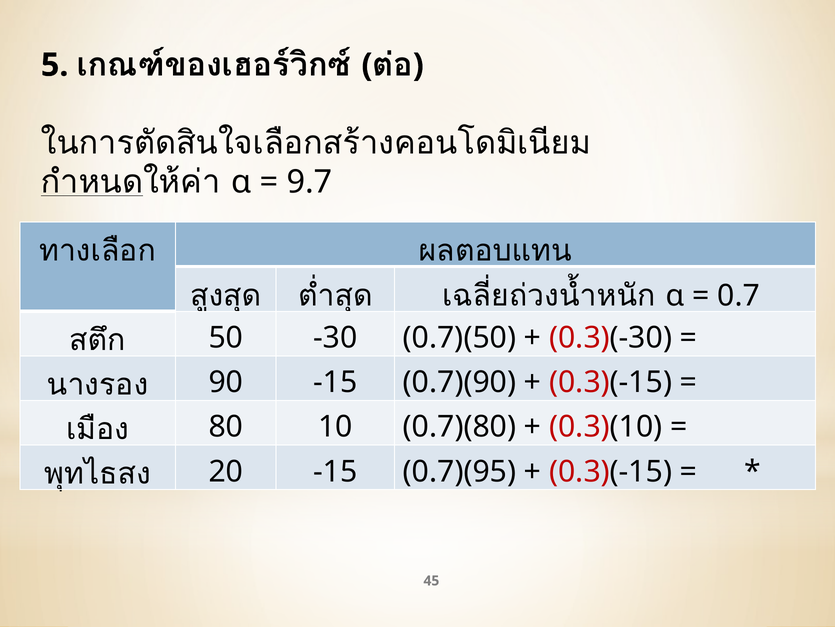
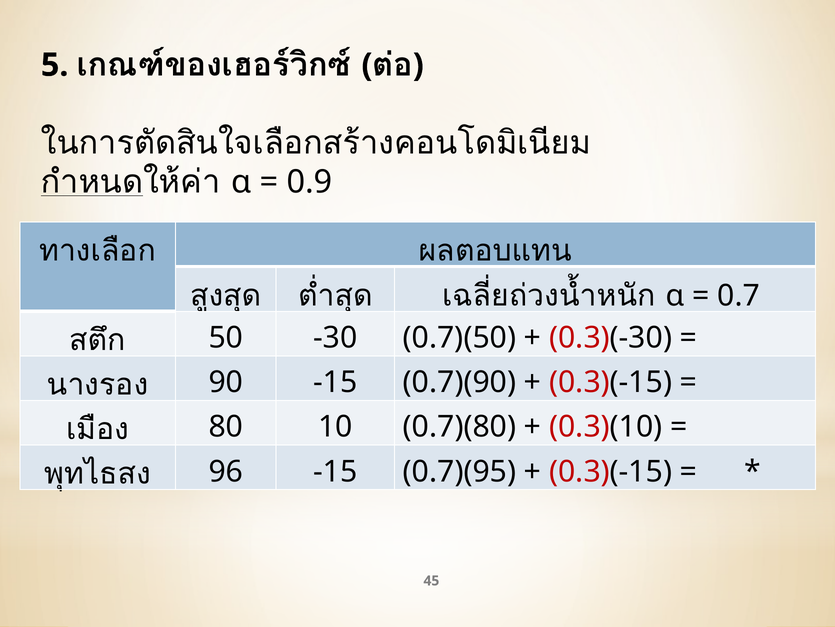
9.7: 9.7 -> 0.9 (310, 182)
20: 20 -> 96 (226, 471)
